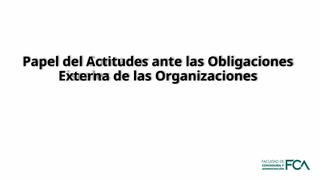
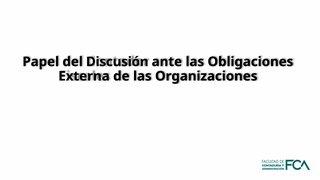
Actitudes: Actitudes -> Discusión (117, 62)
